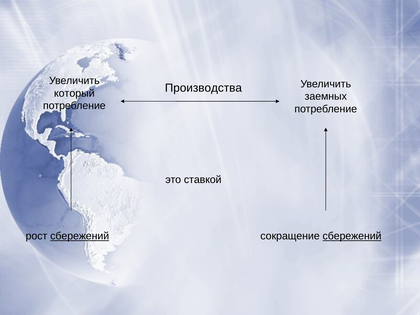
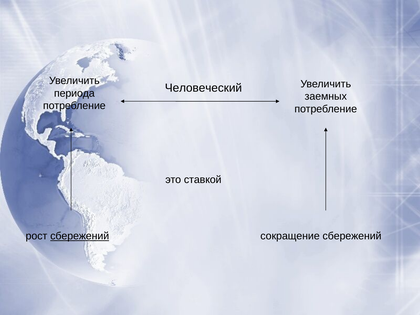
Производства: Производства -> Человеческий (203, 88)
который: который -> периода (74, 93)
сбережений underline: present -> none (352, 236)
